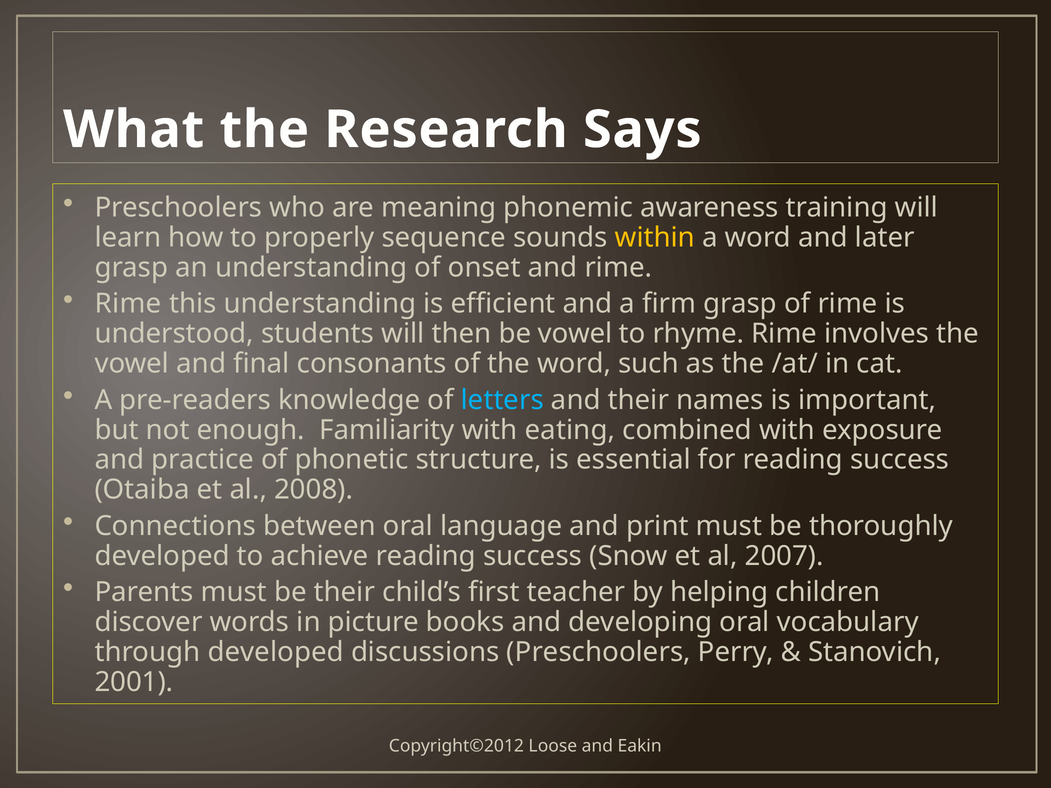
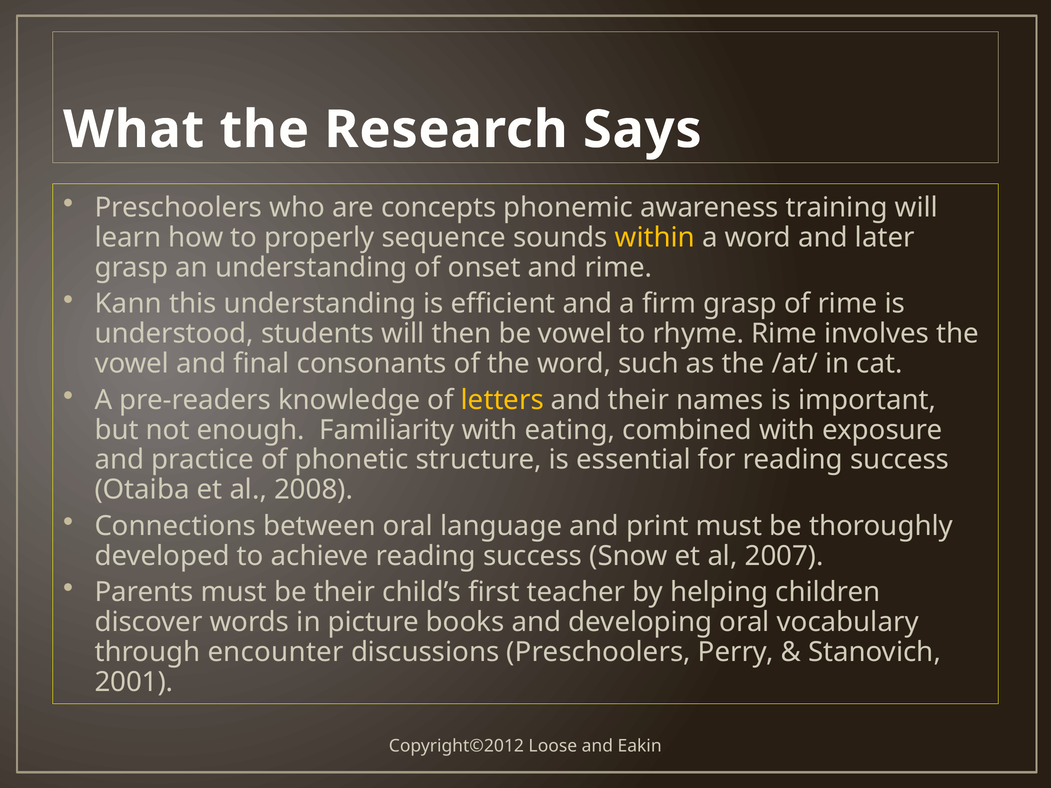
meaning: meaning -> concepts (439, 208)
Rime: Rime -> Kann (128, 304)
letters colour: light blue -> yellow (502, 400)
through developed: developed -> encounter (276, 652)
